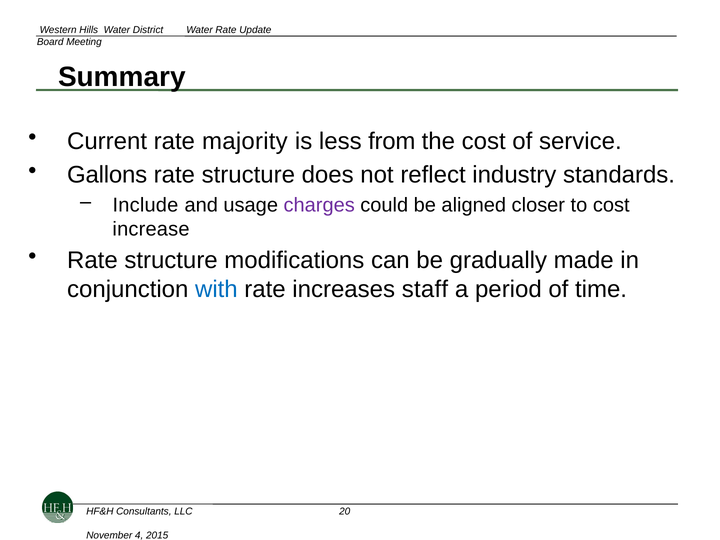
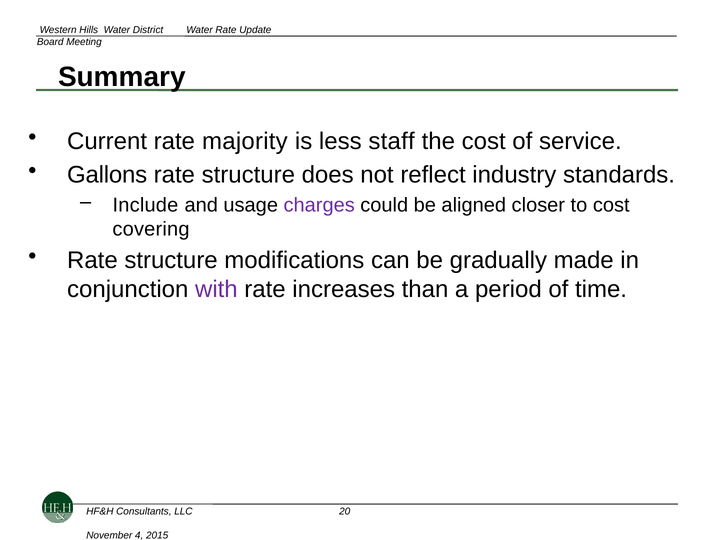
from: from -> staff (392, 141)
increase: increase -> covering (151, 229)
with colour: blue -> purple (216, 289)
staff: staff -> than (425, 289)
